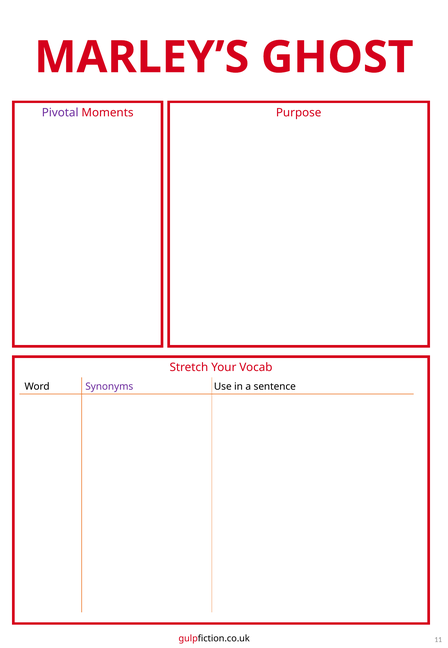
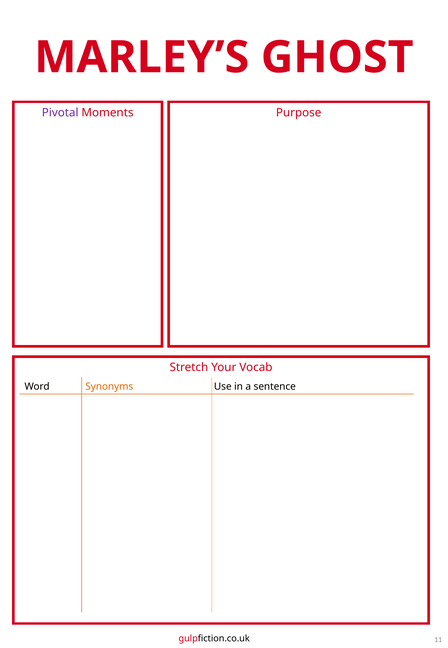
Synonyms colour: purple -> orange (109, 386)
